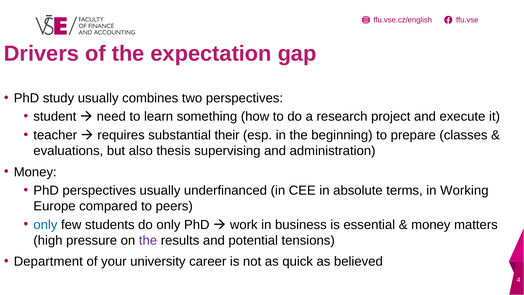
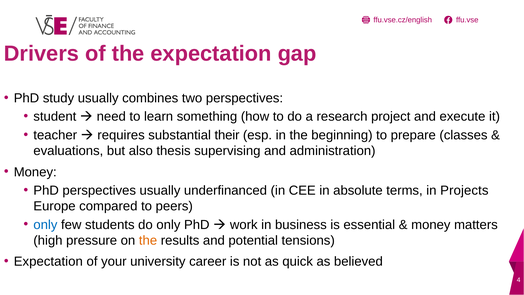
Working: Working -> Projects (464, 190)
the colour: purple -> orange (148, 240)
Department: Department -> Expectation (48, 261)
